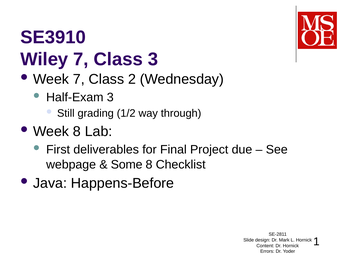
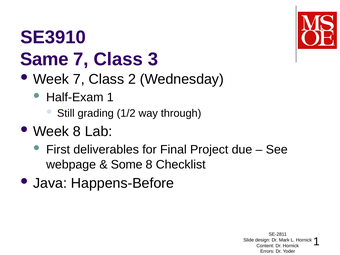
Wiley: Wiley -> Same (44, 59)
Half-Exam 3: 3 -> 1 (110, 97)
